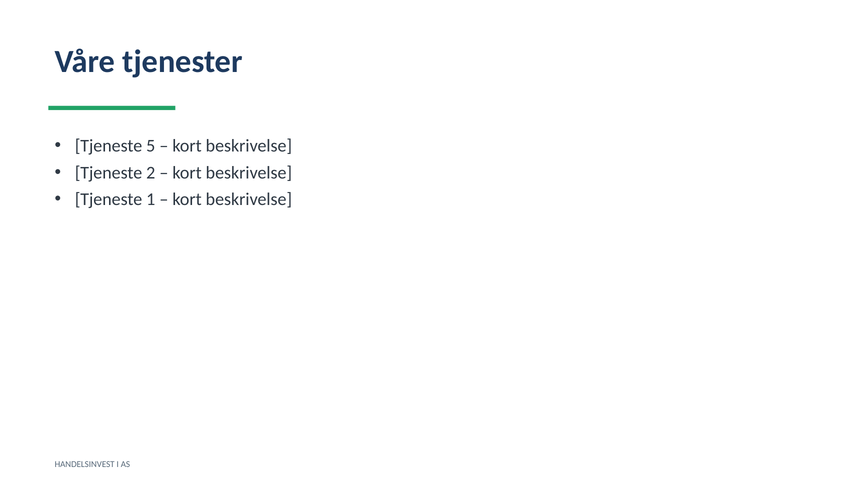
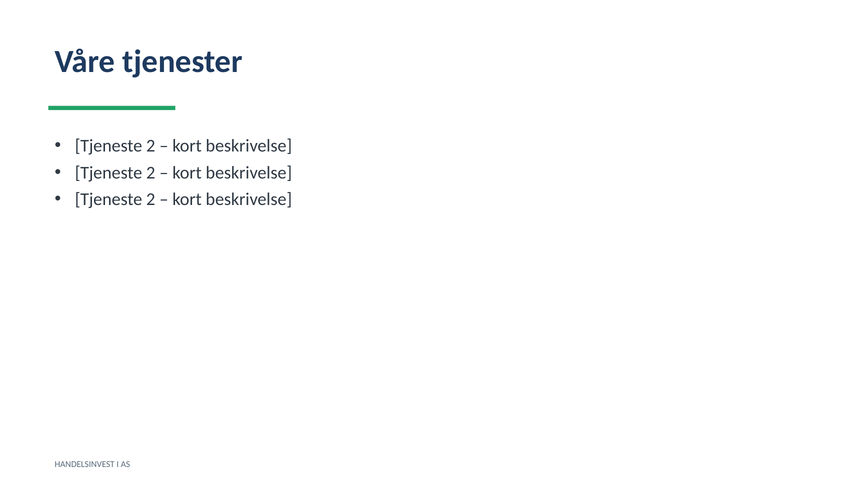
5: 5 -> 2 (151, 146)
1: 1 -> 2 (151, 199)
